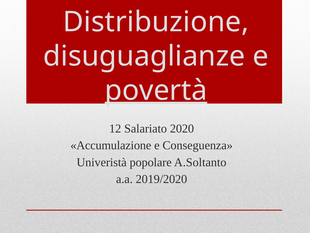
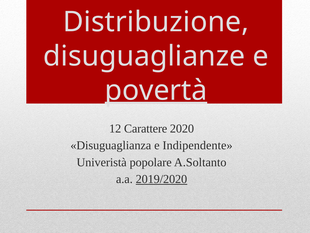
Salariato: Salariato -> Carattere (146, 128)
Accumulazione: Accumulazione -> Disuguaglianza (111, 145)
Conseguenza: Conseguenza -> Indipendente (198, 145)
2019/2020 underline: none -> present (161, 179)
